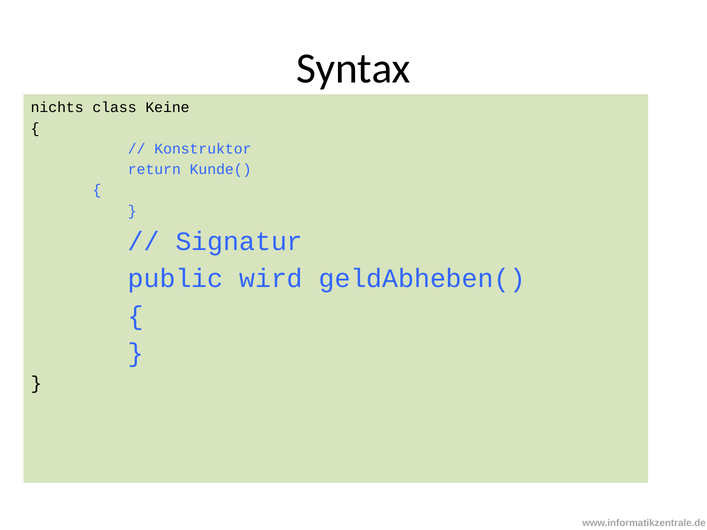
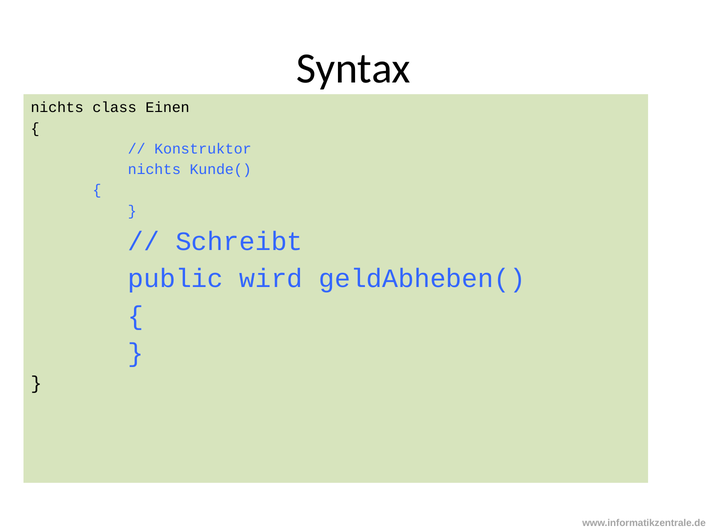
Keine: Keine -> Einen (167, 108)
return: return -> nichts (154, 170)
Signatur: Signatur -> Schreibt (239, 242)
